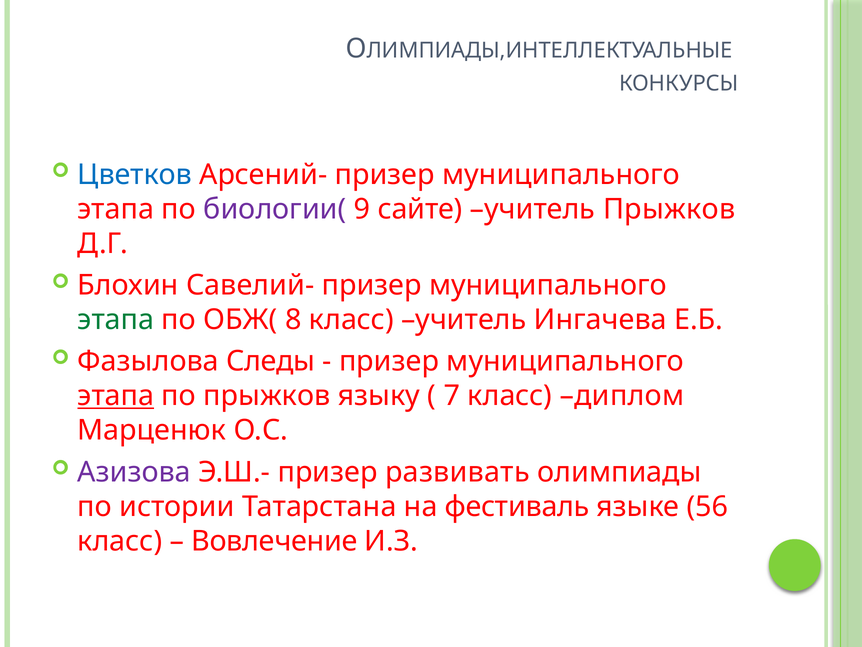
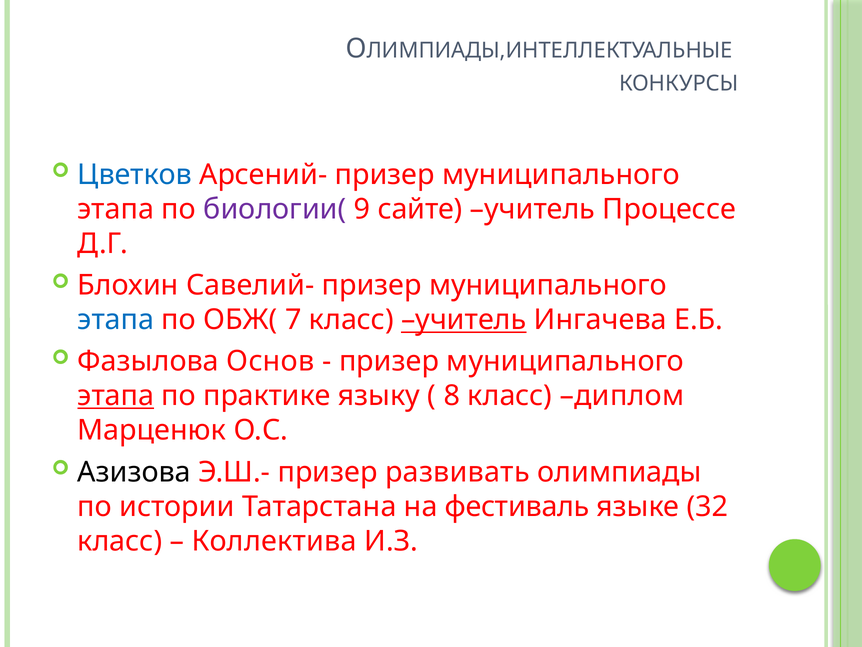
учитель Прыжков: Прыжков -> Процессе (669, 209)
этапа colour: green -> blue (116, 320)
8: 8 -> 7 (293, 320)
учитель underline: none -> present (464, 320)
Следы: Следы -> Основ (270, 361)
по прыжков: прыжков -> практике (267, 396)
7: 7 -> 8 (452, 396)
Азизова colour: purple -> black (134, 472)
56: 56 -> 32 (707, 506)
Вовлечение: Вовлечение -> Коллектива (274, 541)
